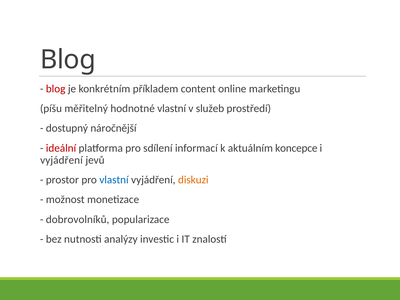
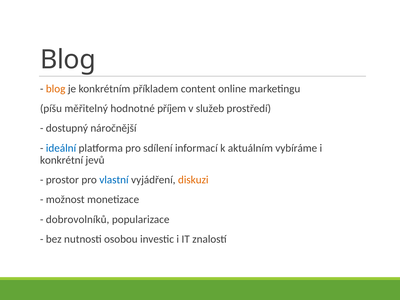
blog colour: red -> orange (56, 89)
hodnotné vlastní: vlastní -> příjem (172, 108)
ideální colour: red -> blue (61, 148)
koncepce: koncepce -> vybíráme (296, 148)
vyjádření: vyjádření -> konkrétní (62, 160)
analýzy: analýzy -> osobou (121, 239)
